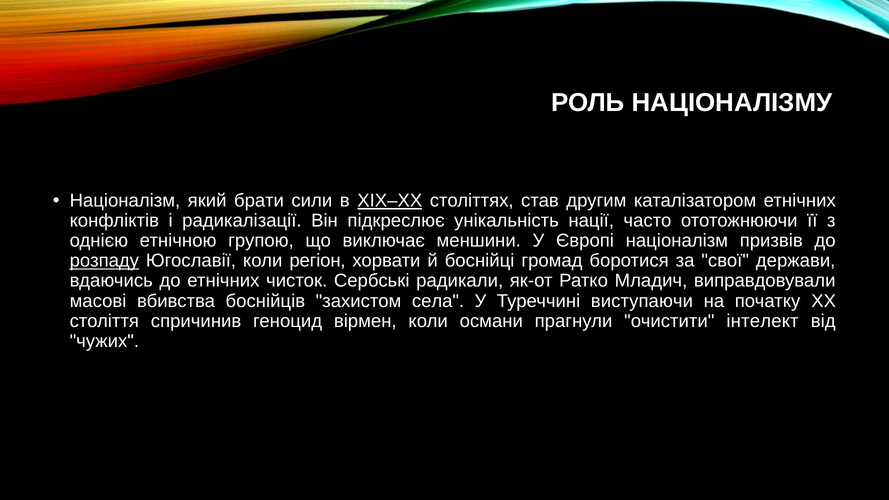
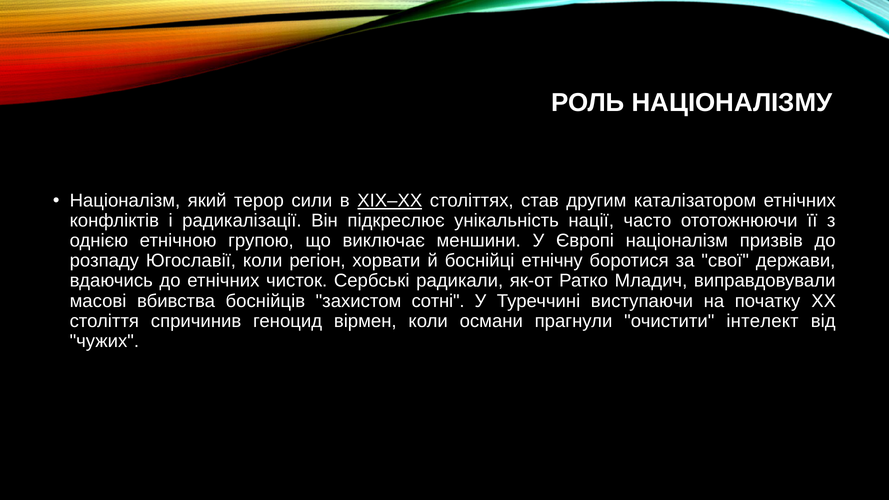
брати: брати -> терор (259, 201)
розпаду underline: present -> none (104, 261)
громад: громад -> етнічну (552, 261)
села: села -> сотні (438, 301)
